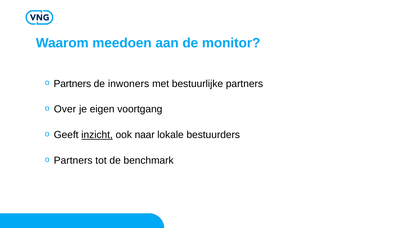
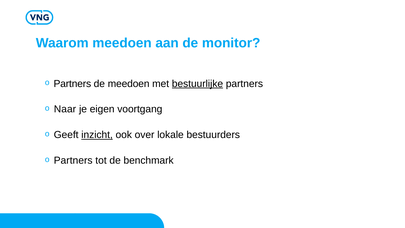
de inwoners: inwoners -> meedoen (129, 84)
bestuurlijke underline: none -> present (197, 84)
Over: Over -> Naar (65, 109)
naar: naar -> over (145, 135)
